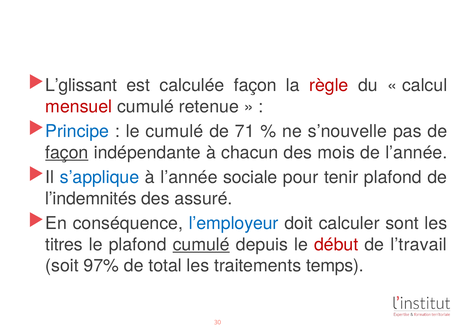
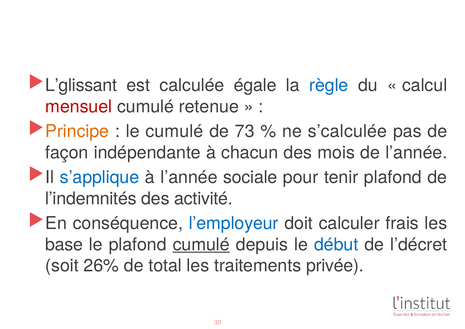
calculée façon: façon -> égale (255, 85)
règle colour: red -> blue (329, 85)
Principe colour: blue -> orange (77, 131)
71: 71 -> 73 (245, 131)
s’nouvelle: s’nouvelle -> s’calculée (347, 131)
façon underline: present -> none (67, 152)
assuré: assuré -> activité (204, 198)
sont: sont -> frais (402, 223)
titres: titres -> base (64, 244)
début colour: red -> blue (336, 244)
l’travail: l’travail -> l’décret (419, 244)
97%: 97% -> 26% (101, 266)
temps: temps -> privée (335, 266)
